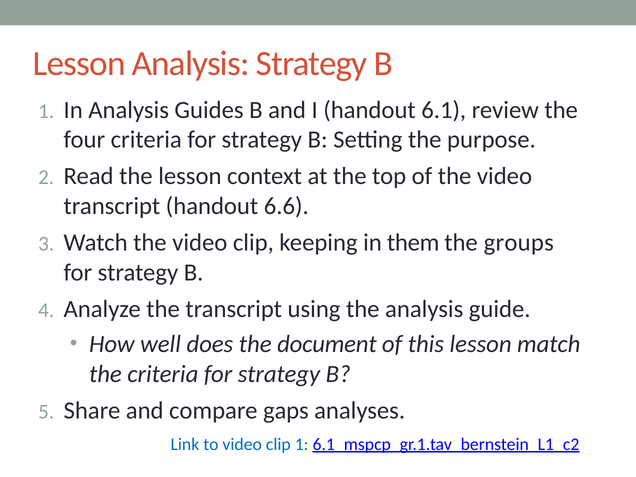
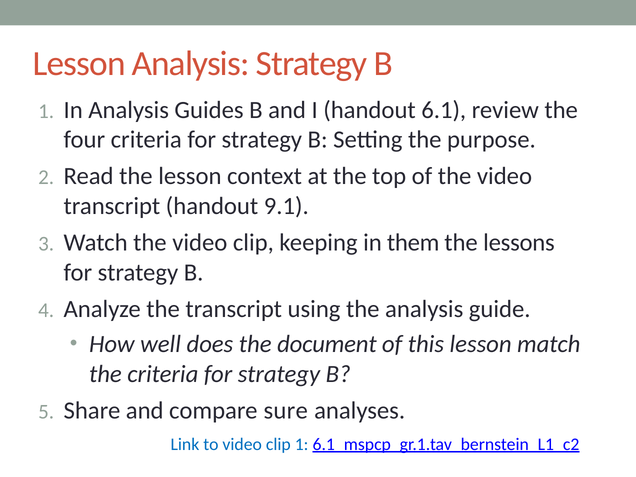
6.6: 6.6 -> 9.1 (286, 206)
groups: groups -> lessons (519, 243)
gaps: gaps -> sure (286, 411)
